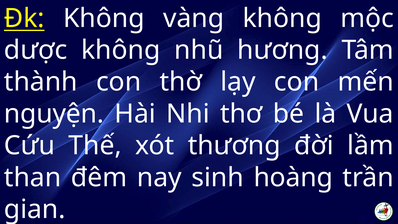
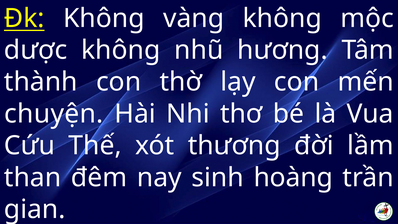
nguyện: nguyện -> chuyện (54, 114)
